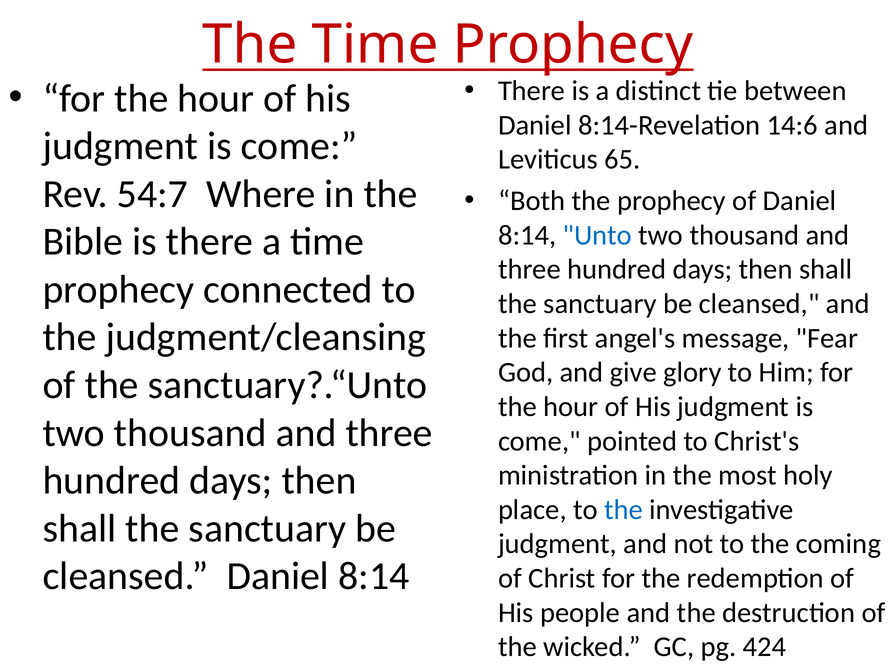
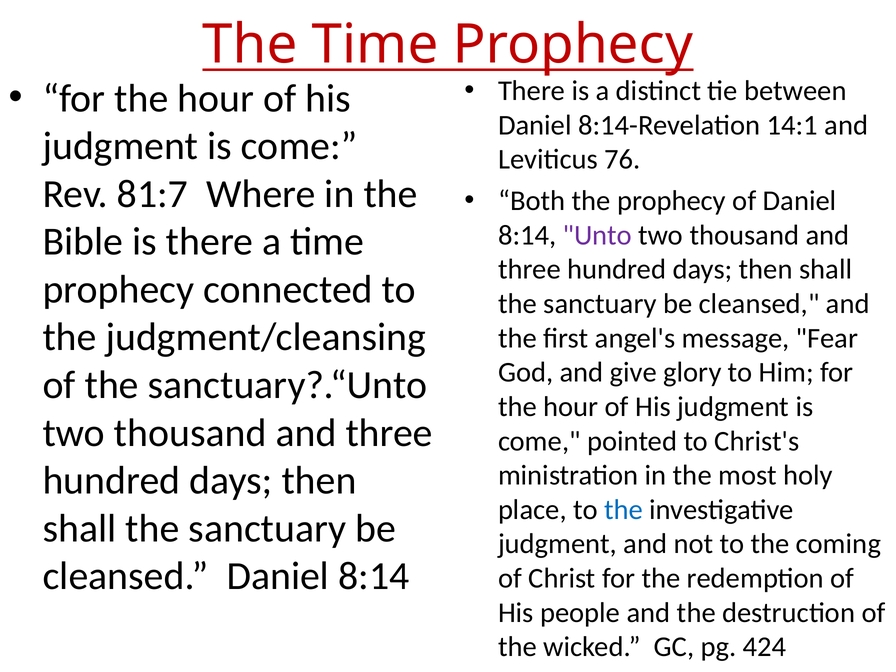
14:6: 14:6 -> 14:1 (792, 125)
65: 65 -> 76 (622, 159)
54:7: 54:7 -> 81:7 (153, 194)
Unto colour: blue -> purple (597, 235)
